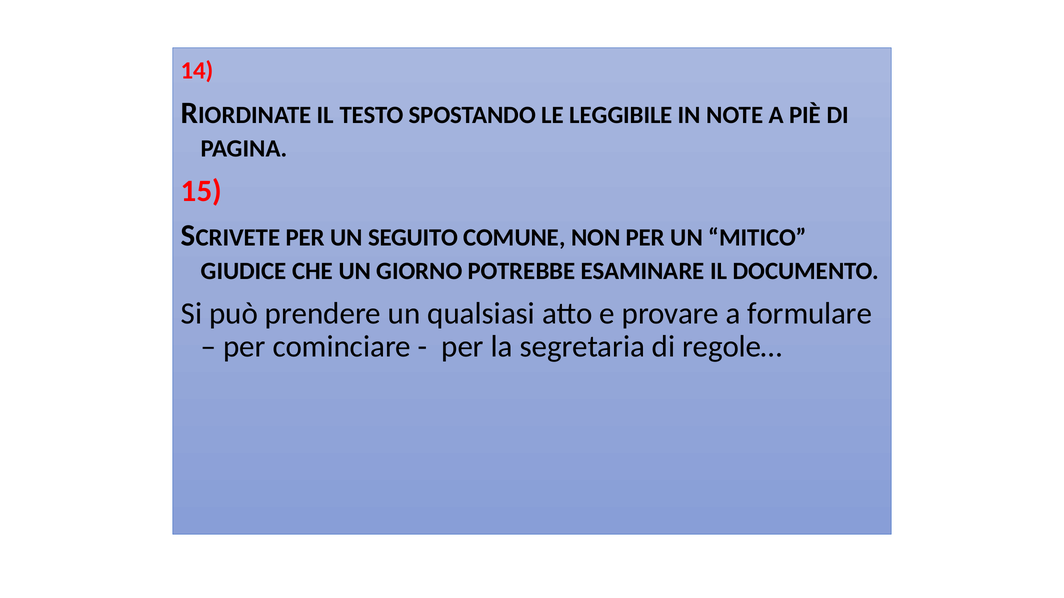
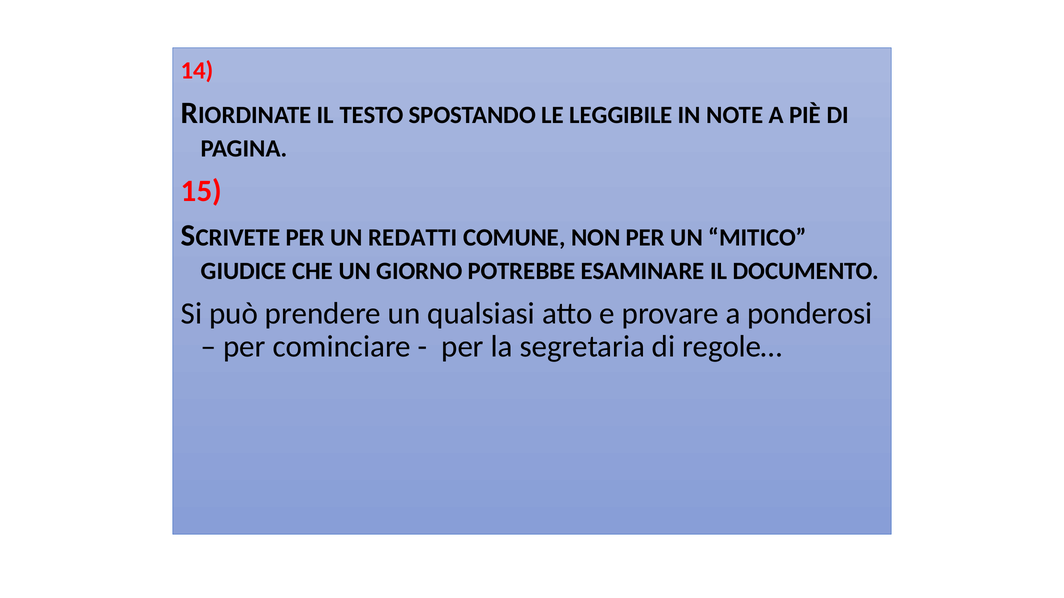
SEGUITO: SEGUITO -> REDATTI (413, 238)
formulare: formulare -> ponderosi (810, 314)
